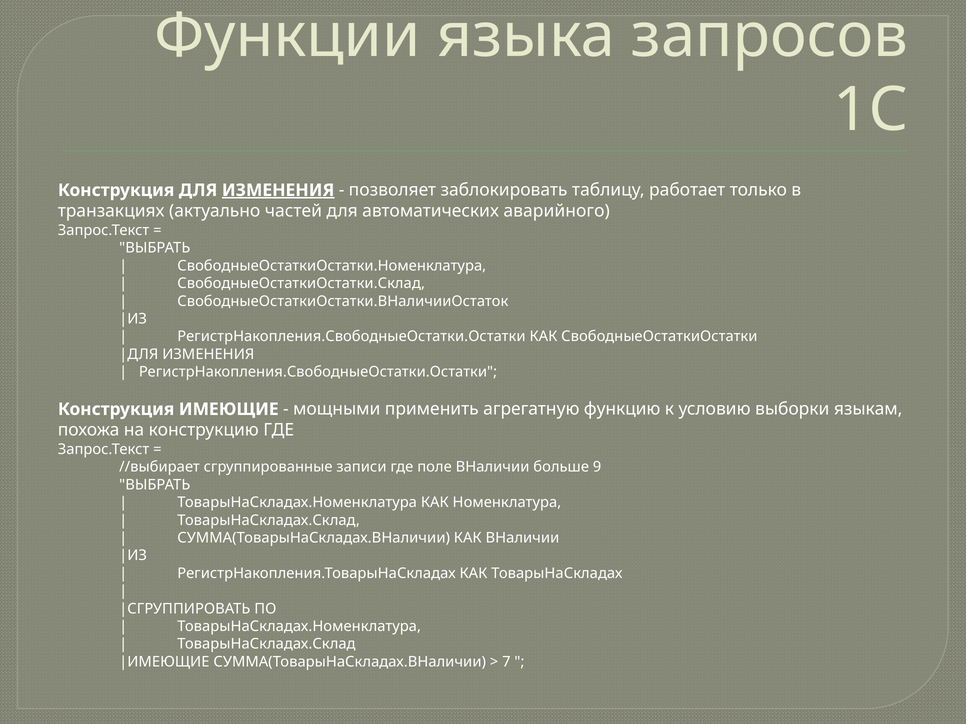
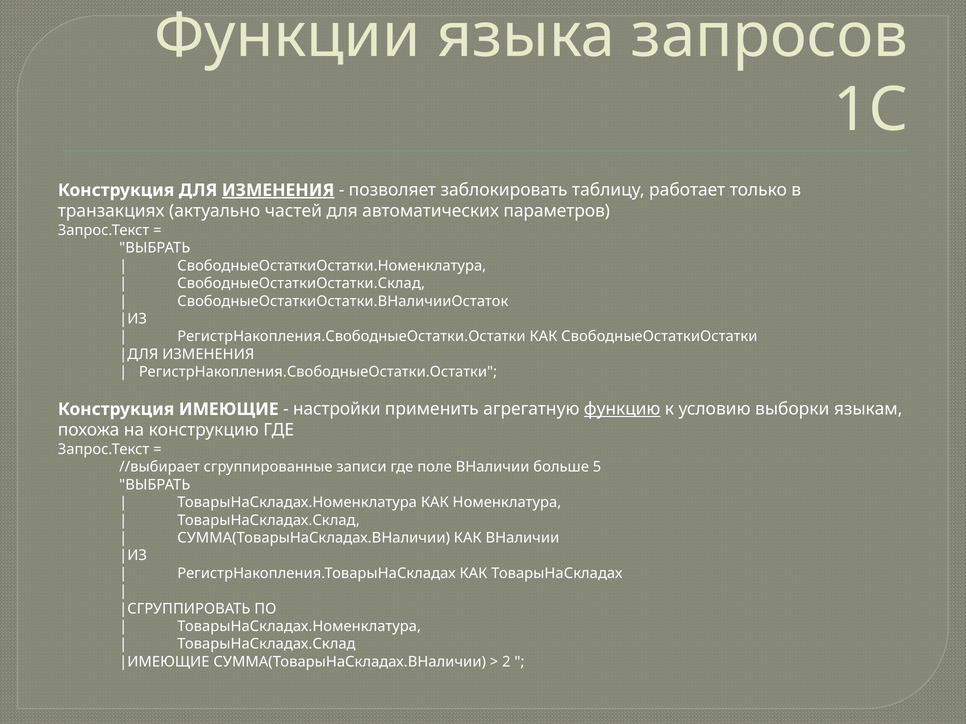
аварийного: аварийного -> параметров (557, 211)
мощными: мощными -> настройки (337, 410)
функцию underline: none -> present (622, 410)
9: 9 -> 5 (597, 467)
7: 7 -> 2 (506, 662)
